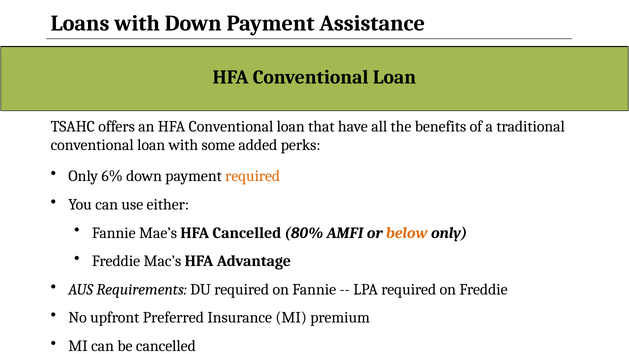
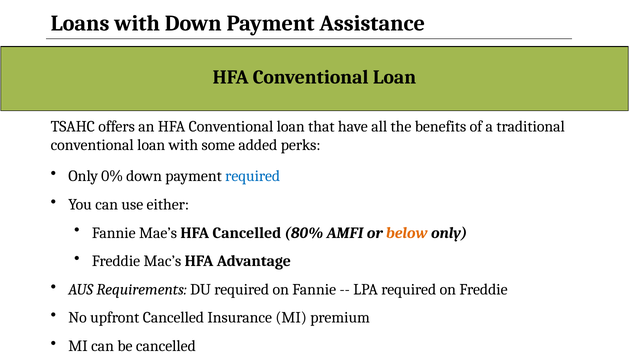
6%: 6% -> 0% (112, 176)
required colour: orange -> blue (253, 176)
upfront Preferred: Preferred -> Cancelled (173, 318)
